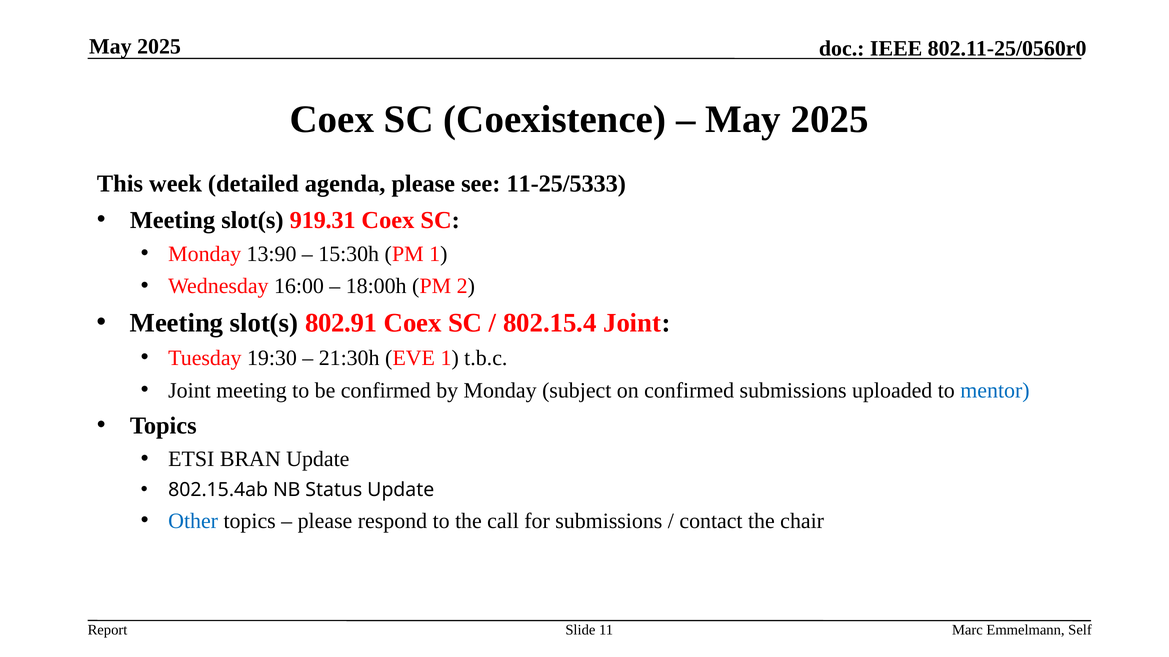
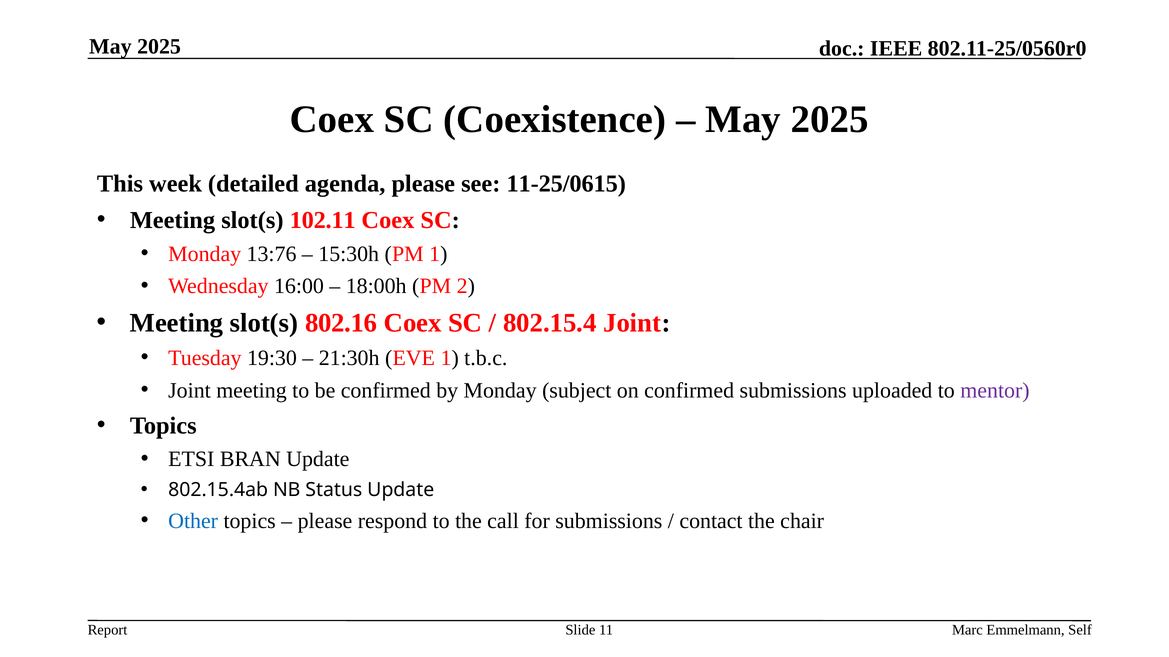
11-25/5333: 11-25/5333 -> 11-25/0615 (566, 184)
919.31: 919.31 -> 102.11 (323, 220)
13:90: 13:90 -> 13:76 (272, 254)
802.91: 802.91 -> 802.16 (341, 323)
mentor colour: blue -> purple (995, 391)
